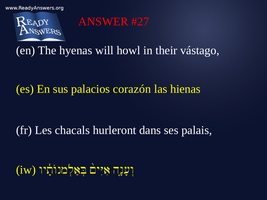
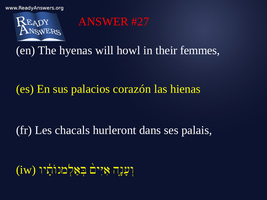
vástago: vástago -> femmes (200, 50)
